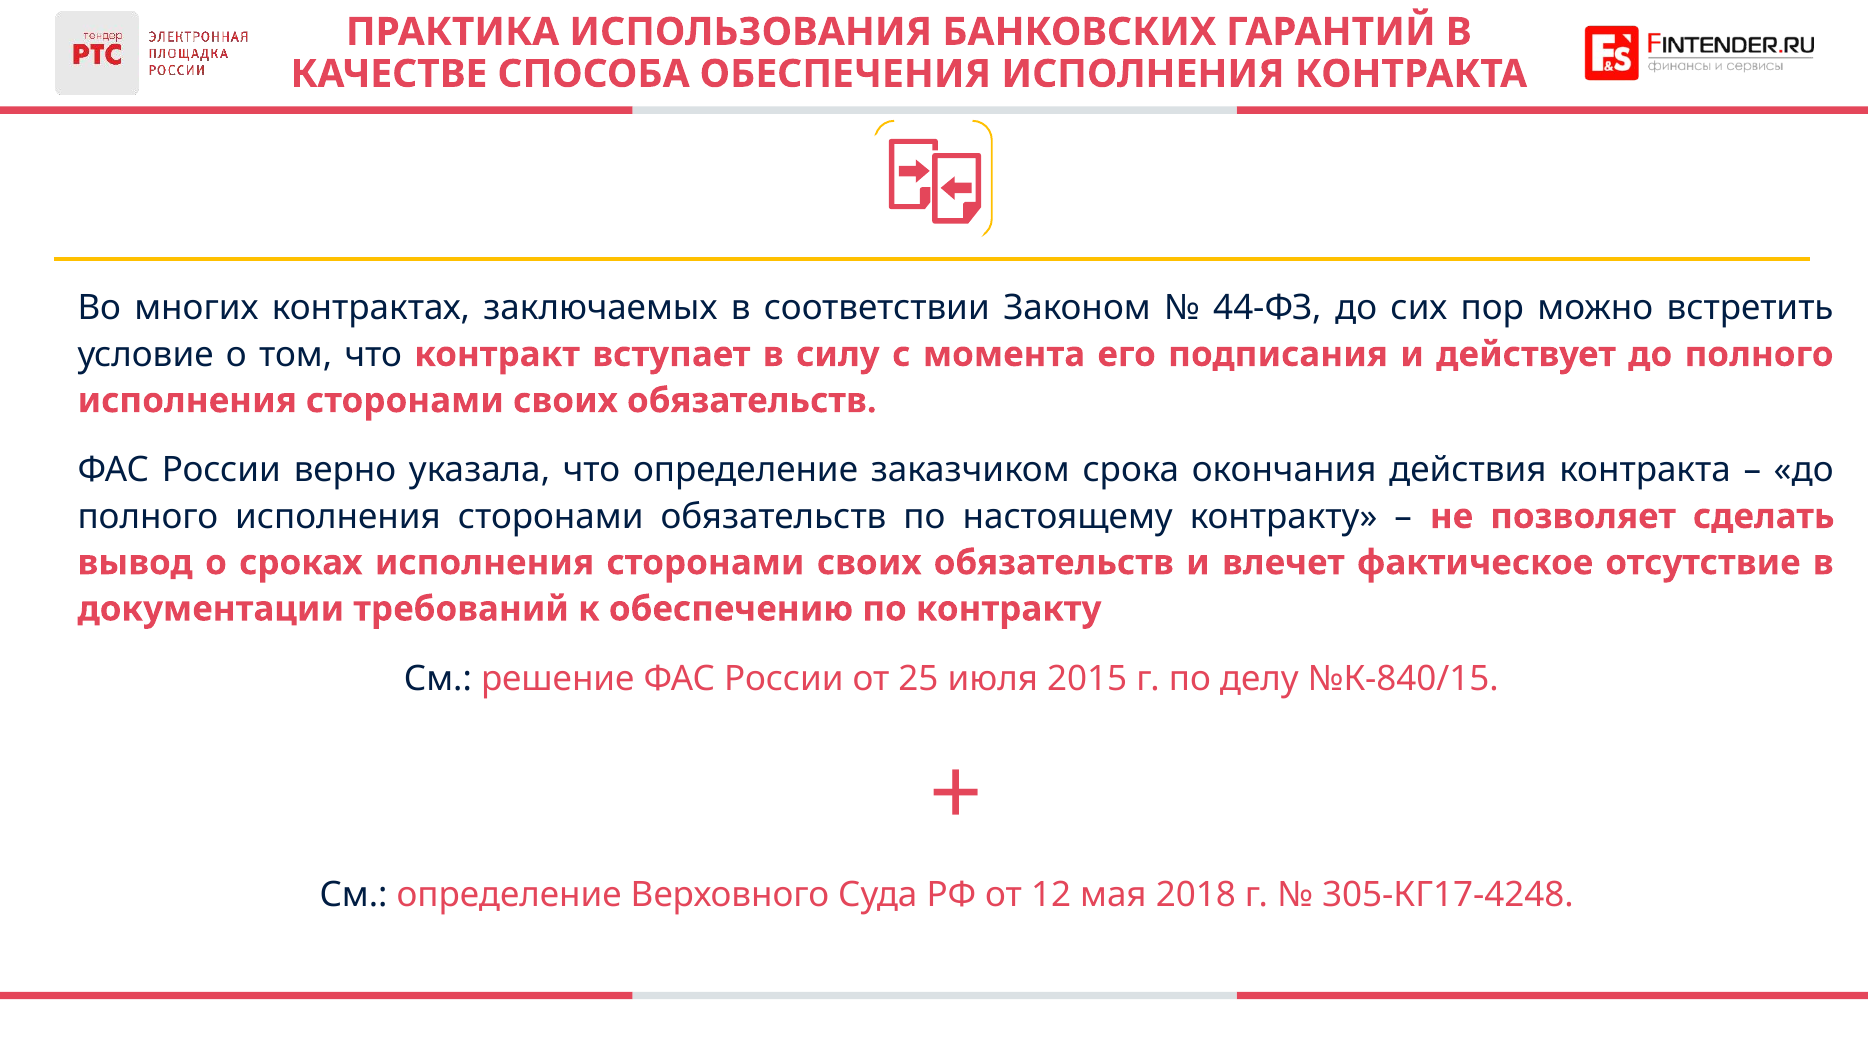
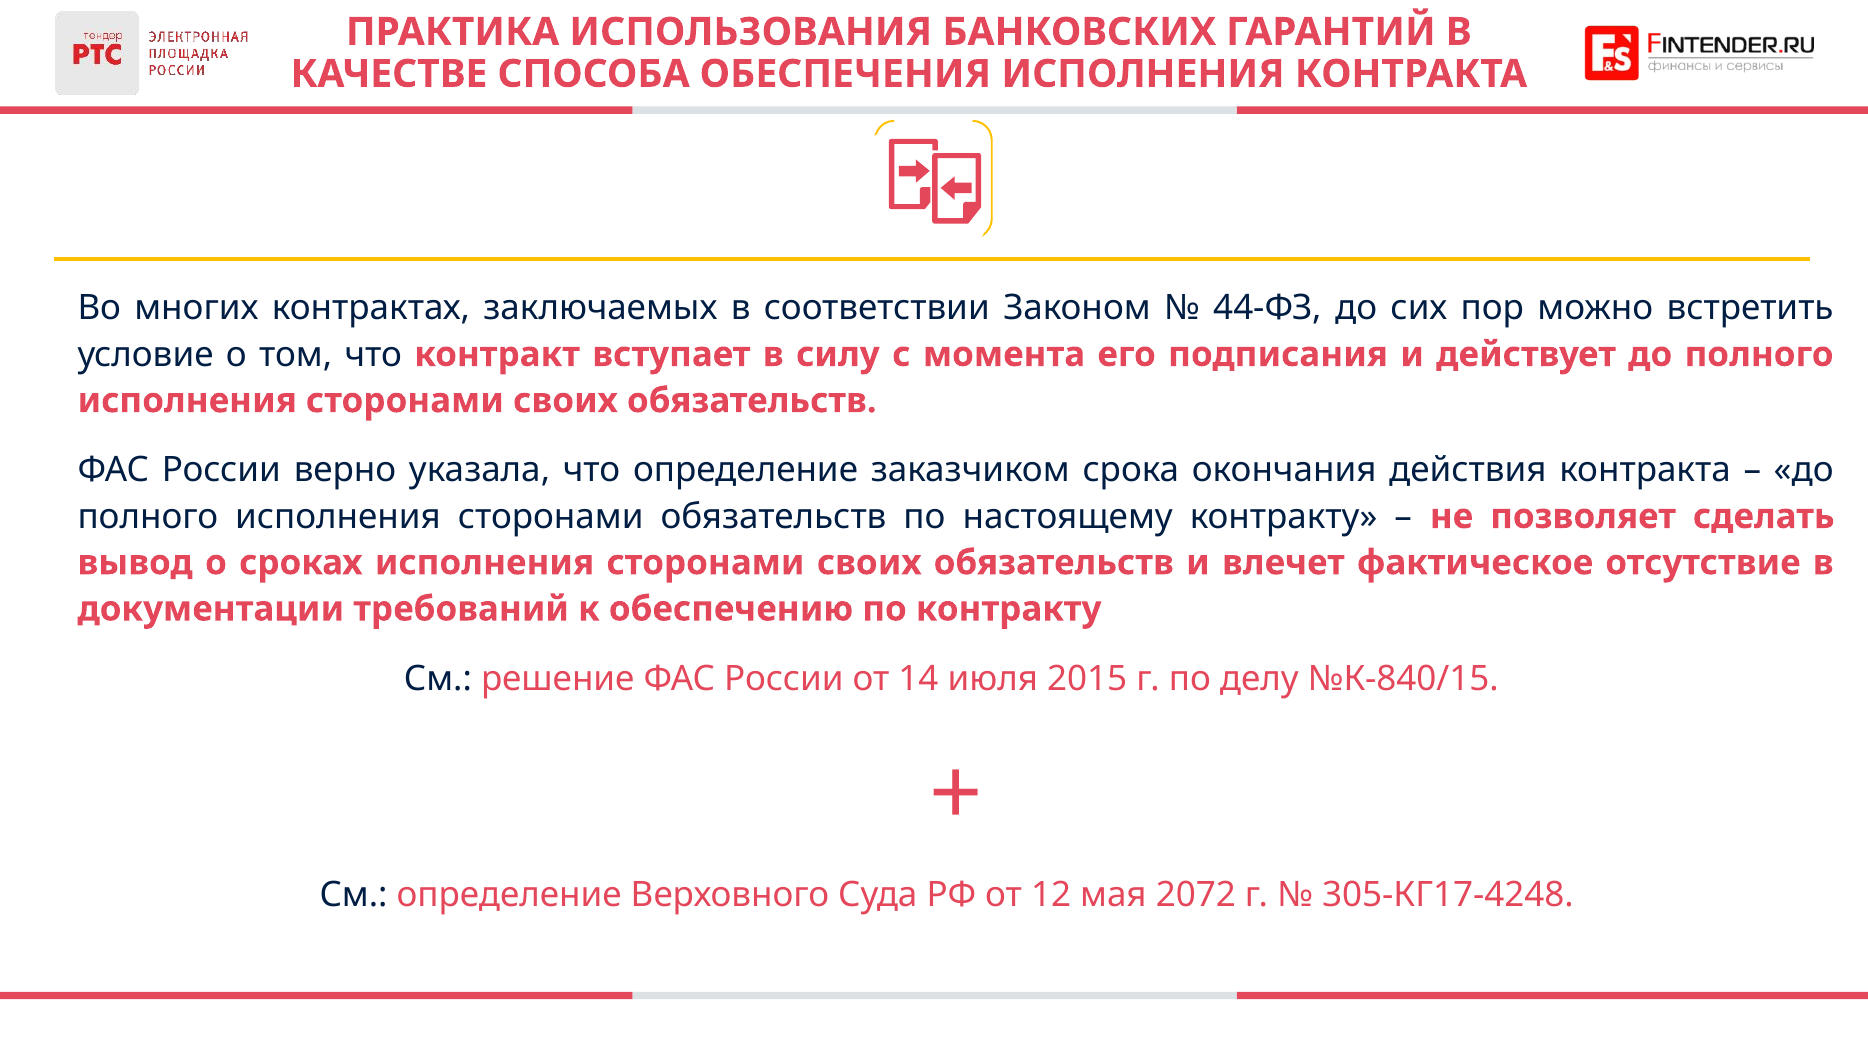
25: 25 -> 14 (918, 678)
2018: 2018 -> 2072 (1196, 895)
